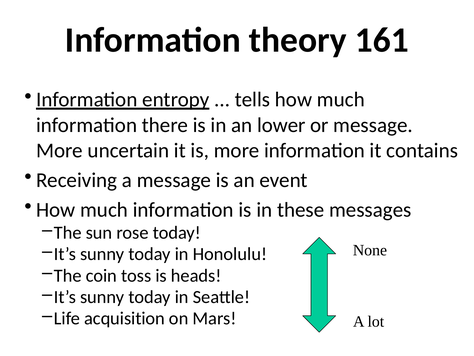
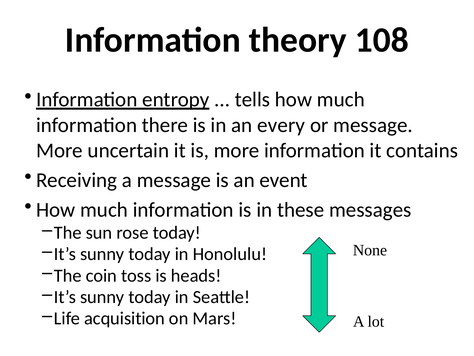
161: 161 -> 108 (382, 40)
lower: lower -> every (281, 125)
